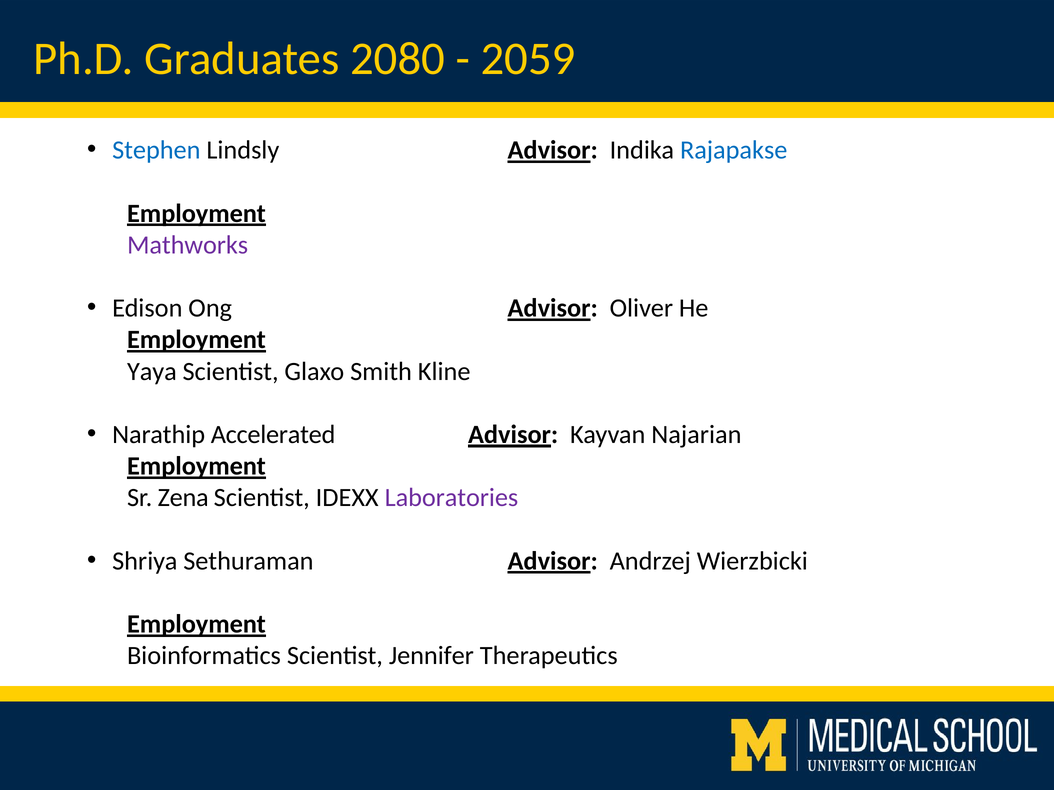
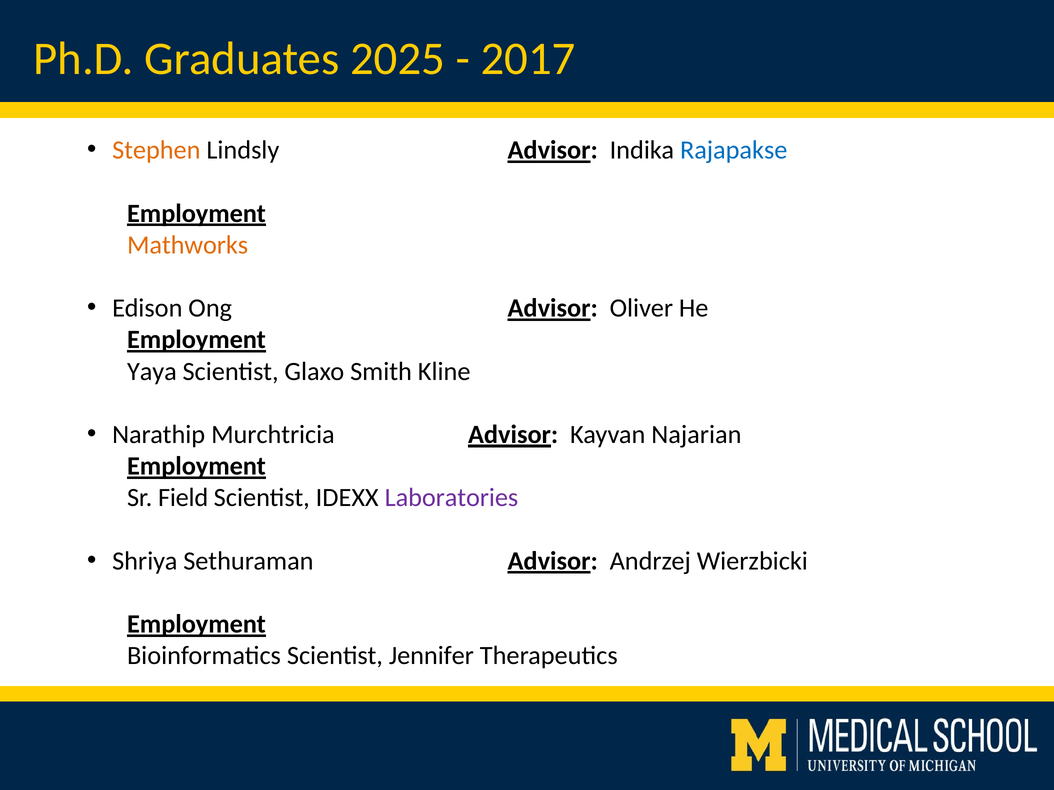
2080: 2080 -> 2025 (398, 59)
2059: 2059 -> 2017 (528, 59)
Stephen colour: blue -> orange (156, 150)
Mathworks colour: purple -> orange (188, 245)
Accelerated: Accelerated -> Murchtricia (273, 435)
Zena: Zena -> Field (183, 498)
